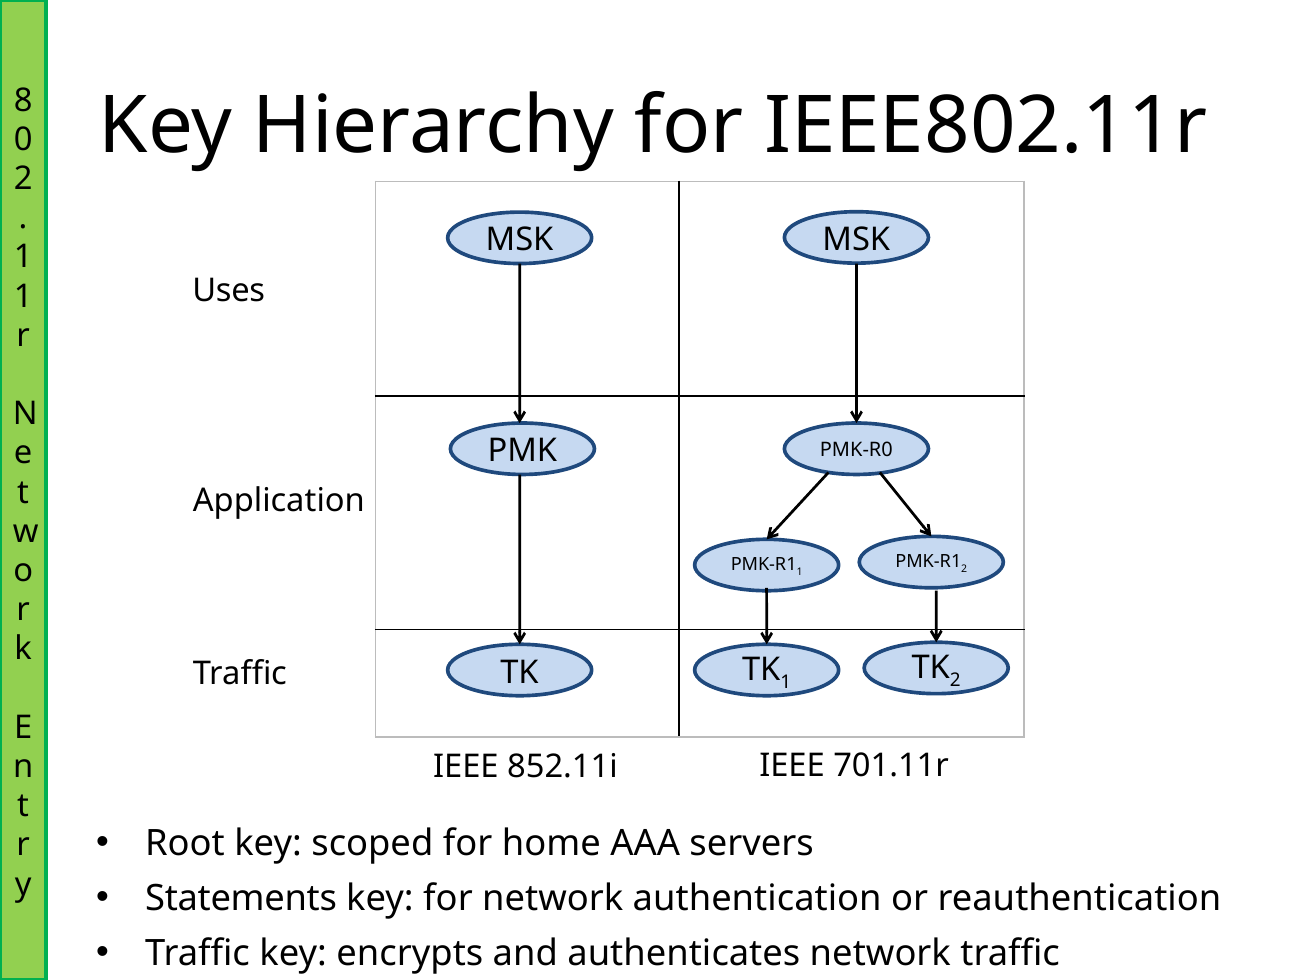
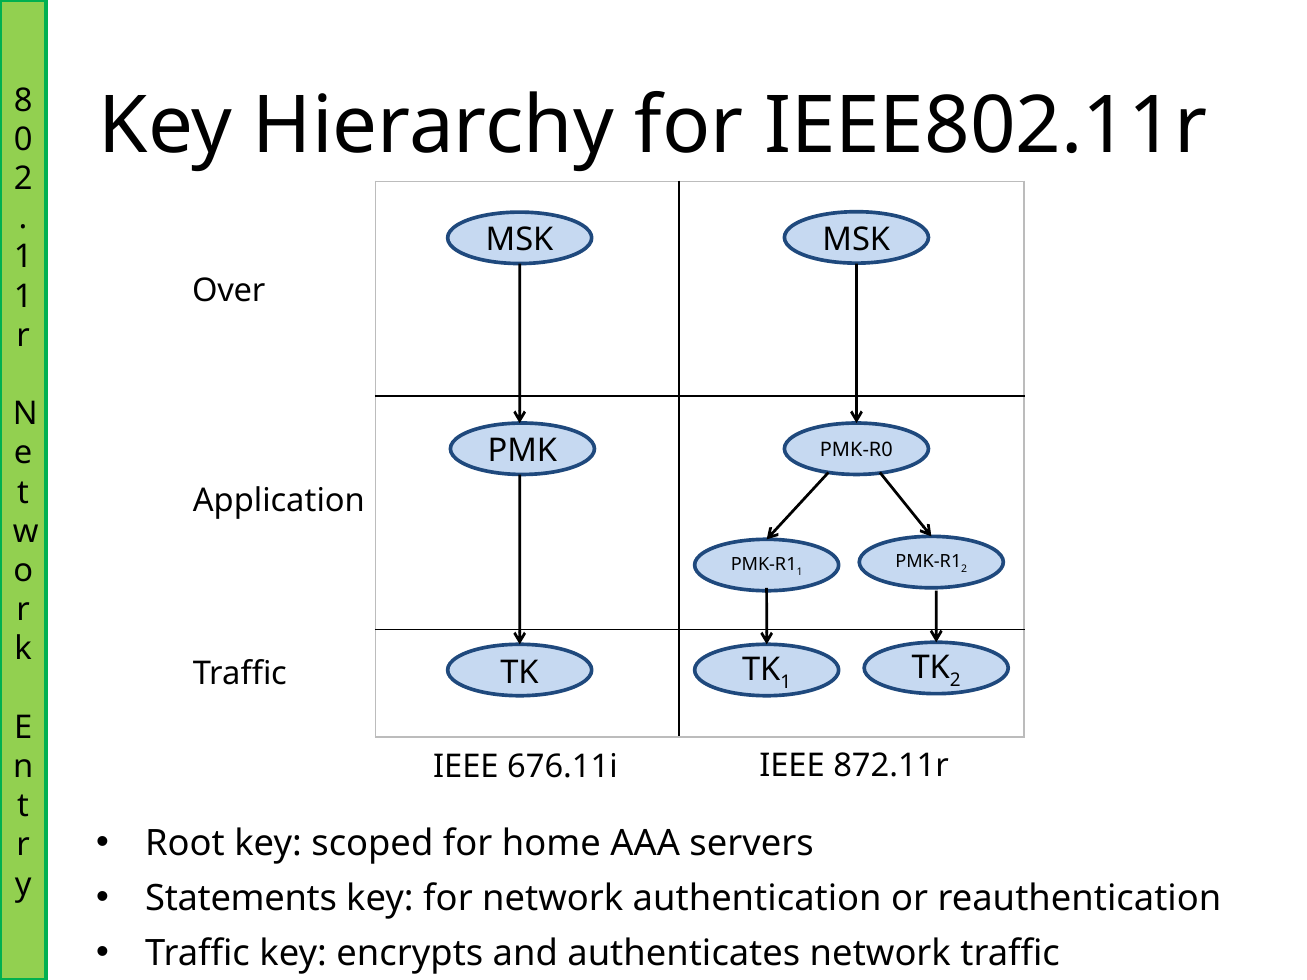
Uses: Uses -> Over (229, 291)
701.11r: 701.11r -> 872.11r (891, 765)
852.11i: 852.11i -> 676.11i (562, 767)
